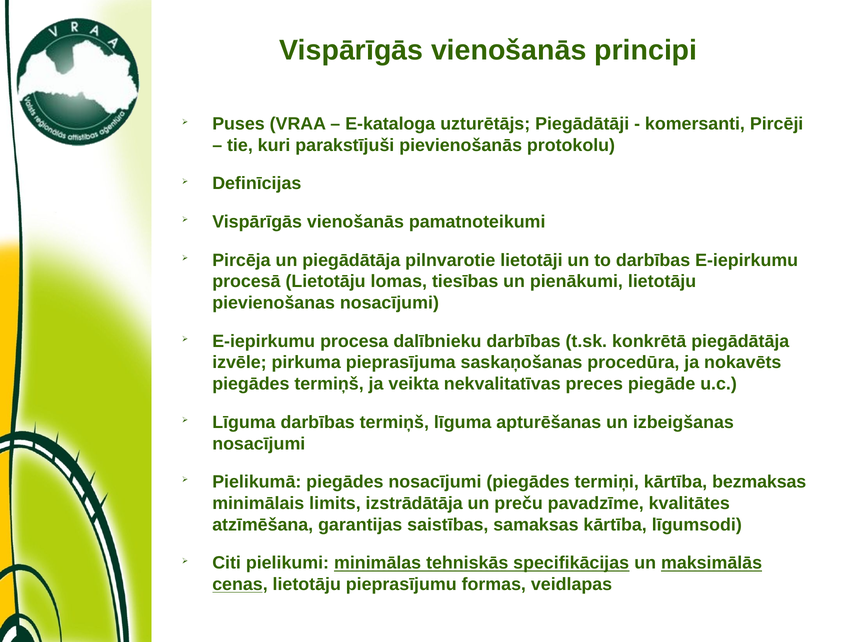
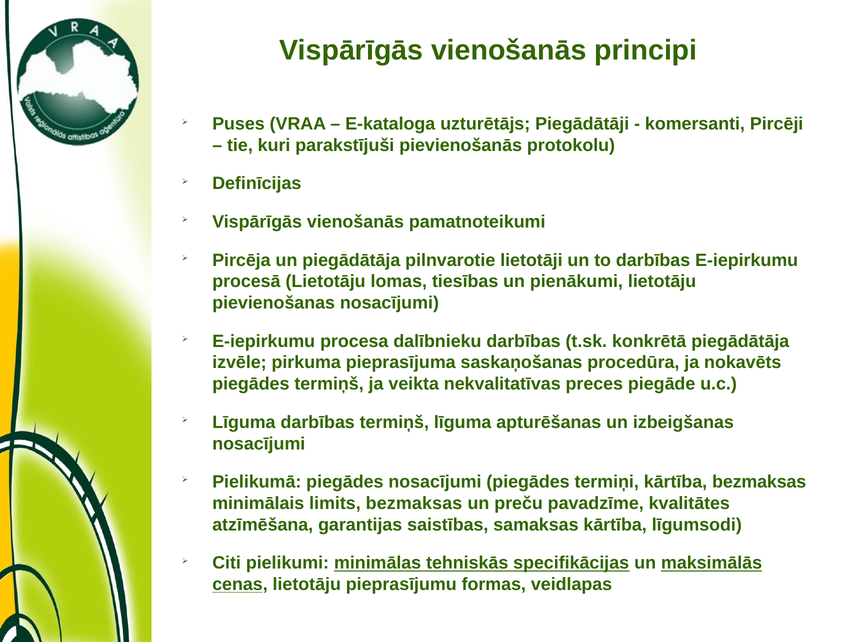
limits izstrādātāja: izstrādātāja -> bezmaksas (414, 503)
